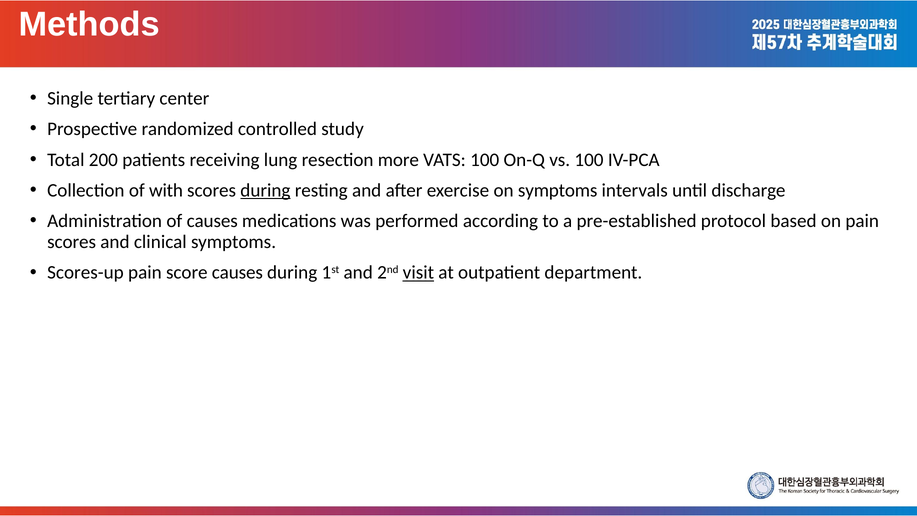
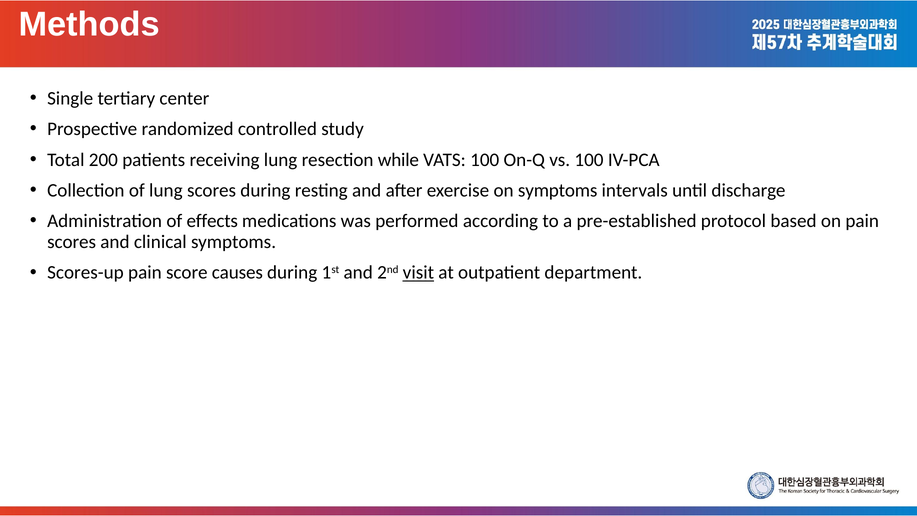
more: more -> while (398, 160)
of with: with -> lung (166, 190)
during underline: present -> none (265, 190)
of causes: causes -> effects (212, 221)
